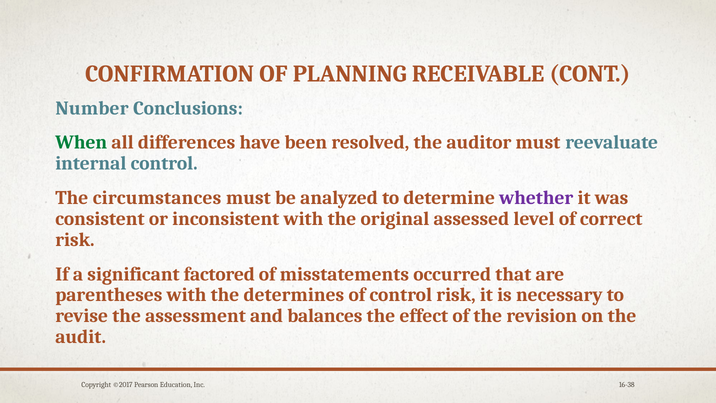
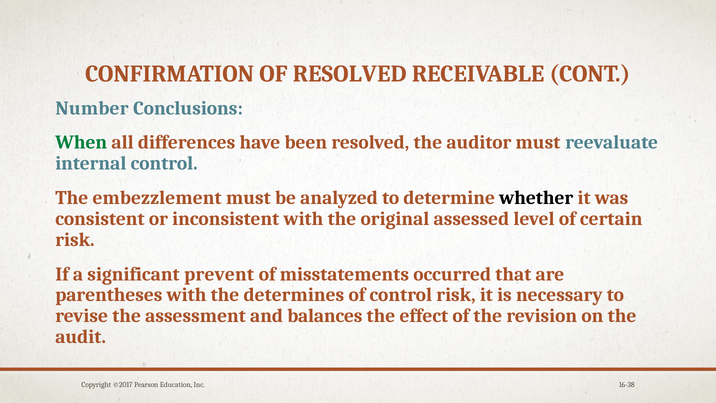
OF PLANNING: PLANNING -> RESOLVED (350, 74)
circumstances: circumstances -> embezzlement (157, 198)
whether colour: purple -> black (536, 198)
correct: correct -> certain (611, 219)
factored: factored -> prevent (219, 274)
